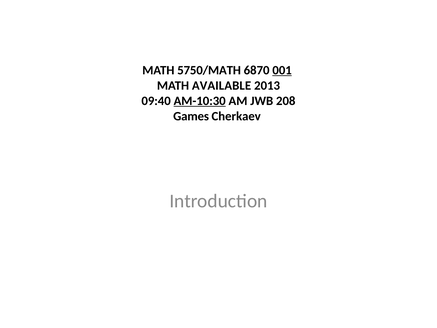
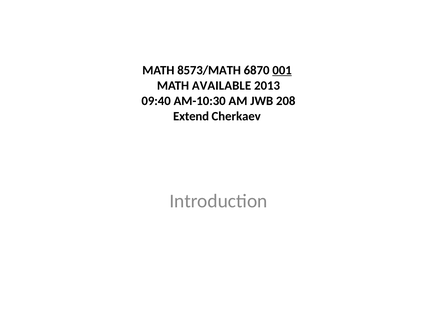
5750/MATH: 5750/MATH -> 8573/MATH (209, 70)
AM-10:30 underline: present -> none (200, 101)
Games: Games -> Extend (191, 116)
